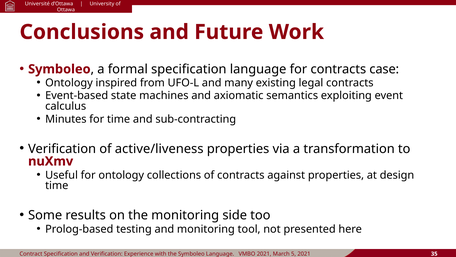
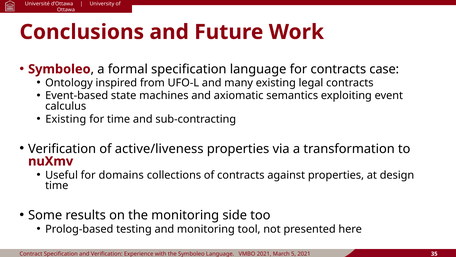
Minutes: Minutes -> Existing (66, 119)
for ontology: ontology -> domains (121, 175)
